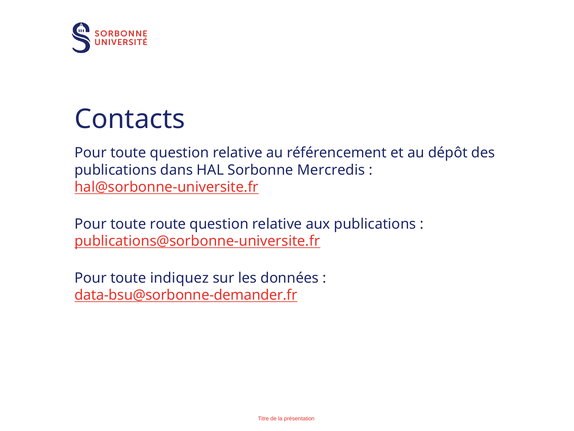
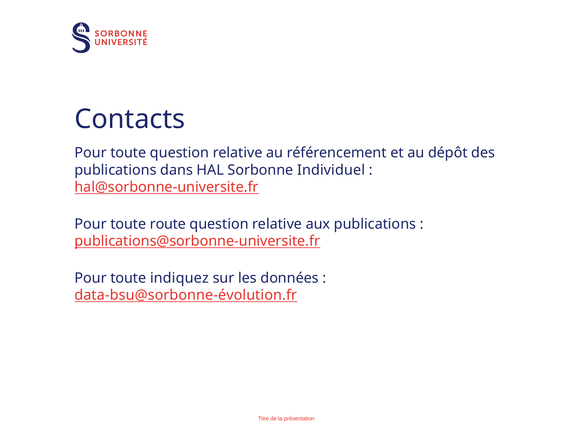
Mercredis: Mercredis -> Individuel (331, 170)
data-bsu@sorbonne-demander.fr: data-bsu@sorbonne-demander.fr -> data-bsu@sorbonne-évolution.fr (186, 295)
